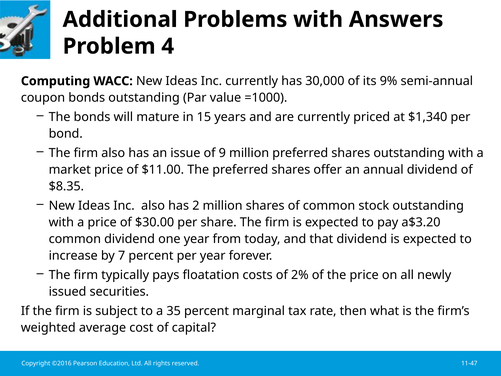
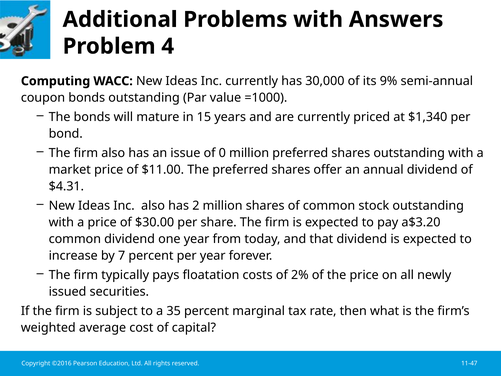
9: 9 -> 0 (222, 153)
$8.35: $8.35 -> $4.31 (66, 186)
